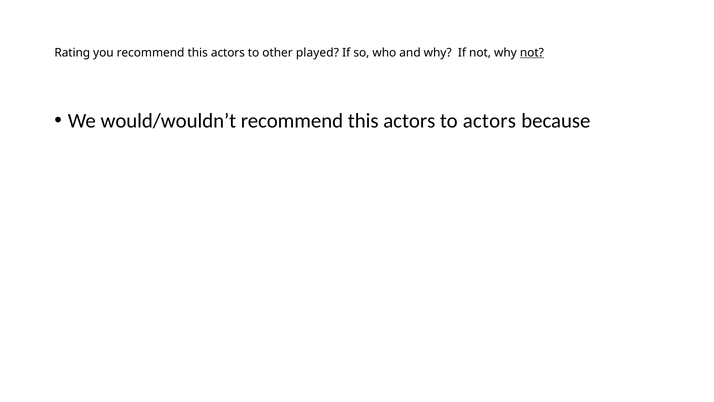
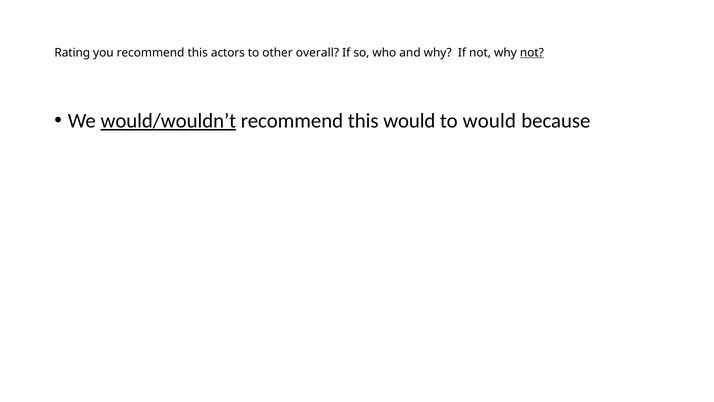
played: played -> overall (317, 53)
would/wouldn’t underline: none -> present (168, 121)
actors: actors -> would (409, 121)
to actors: actors -> would (489, 121)
